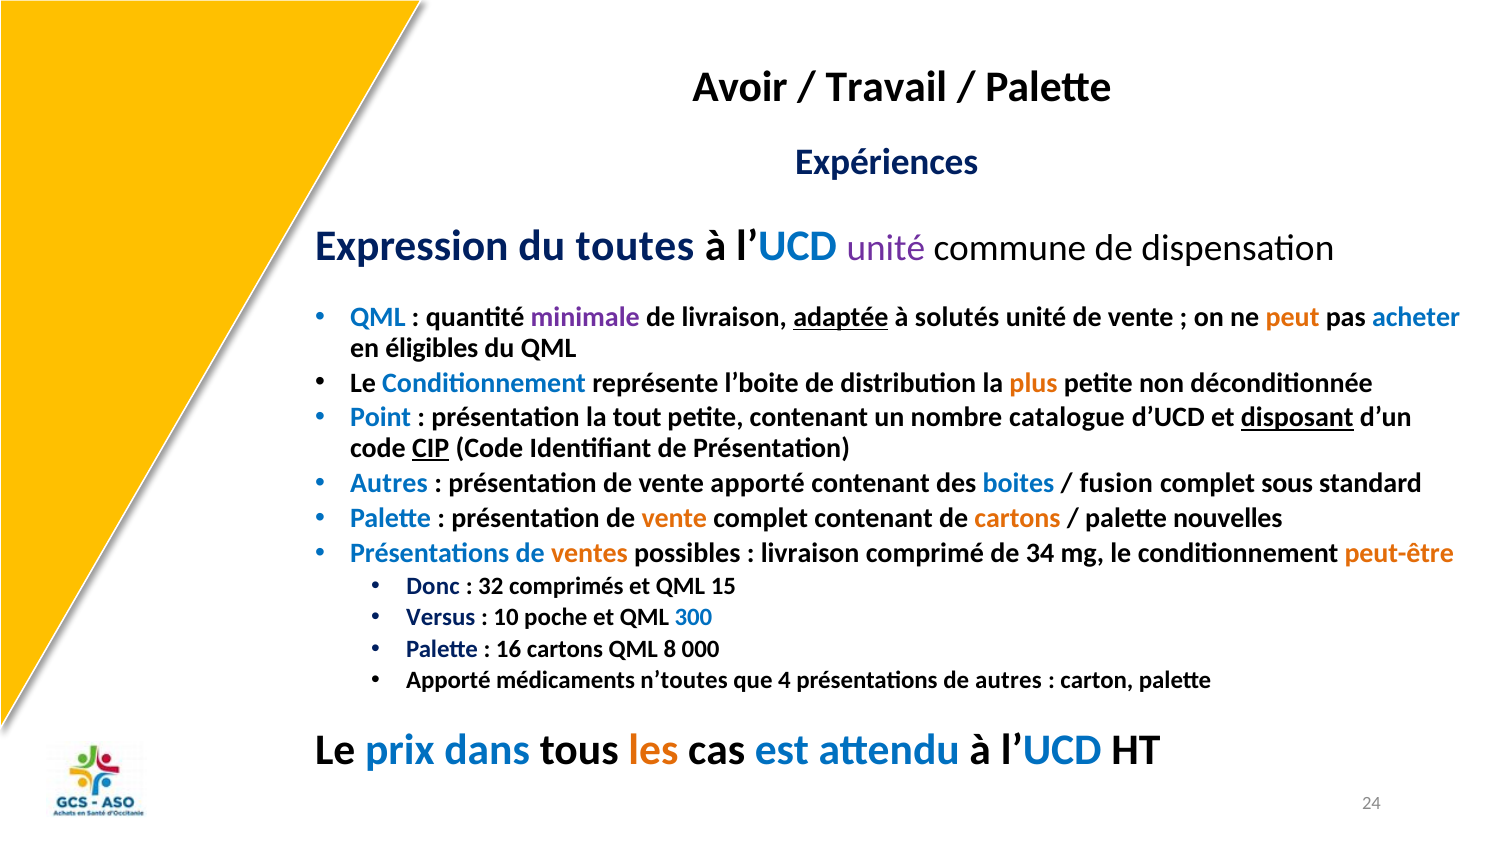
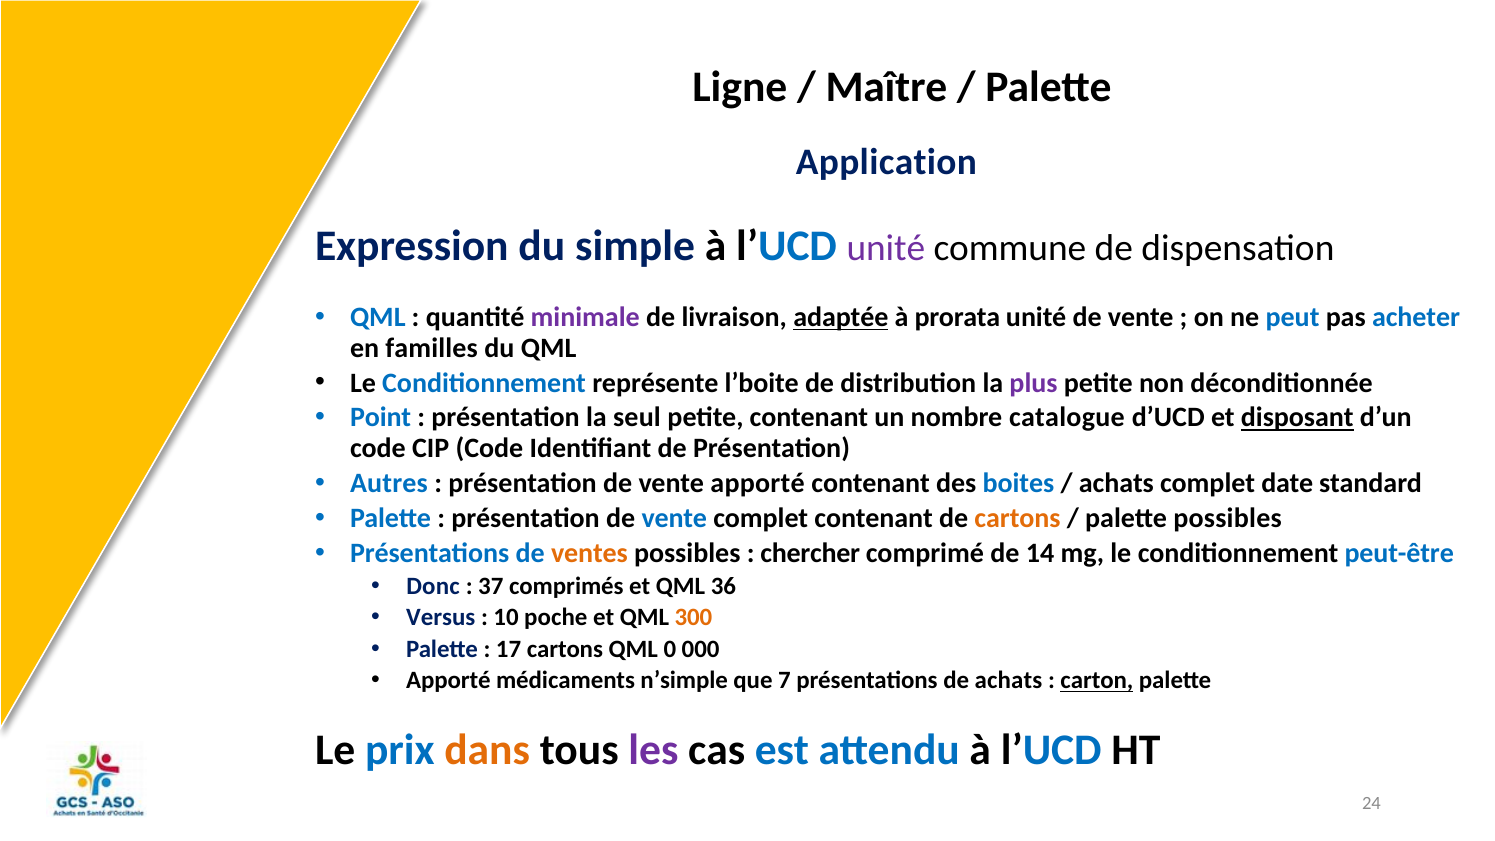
Avoir: Avoir -> Ligne (740, 87)
Travail: Travail -> Maître (886, 87)
Expériences: Expériences -> Application (886, 163)
toutes: toutes -> simple (635, 246)
solutés: solutés -> prorata (957, 317)
peut colour: orange -> blue (1293, 317)
éligibles: éligibles -> familles (432, 348)
plus colour: orange -> purple (1034, 383)
tout: tout -> seul (637, 418)
CIP underline: present -> none (431, 448)
fusion: fusion -> achats (1116, 483)
sous: sous -> date (1287, 483)
vente colour: orange -> blue (674, 518)
palette nouvelles: nouvelles -> possibles (1228, 518)
livraison: livraison -> chercher (810, 553)
34: 34 -> 14 (1040, 553)
peut-être colour: orange -> blue (1399, 553)
32: 32 -> 37 (491, 586)
15: 15 -> 36 (723, 586)
300 colour: blue -> orange (693, 618)
16: 16 -> 17 (509, 649)
8: 8 -> 0 (670, 649)
n’toutes: n’toutes -> n’simple (684, 681)
4: 4 -> 7 (784, 681)
de autres: autres -> achats (1008, 681)
carton underline: none -> present (1097, 681)
dans colour: blue -> orange (487, 750)
les colour: orange -> purple (653, 750)
